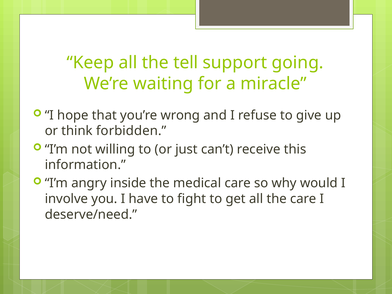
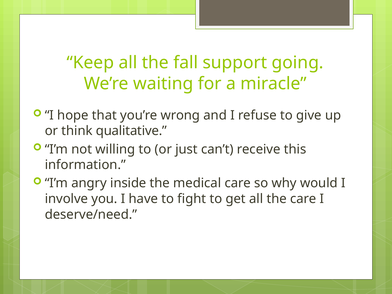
tell: tell -> fall (186, 63)
forbidden: forbidden -> qualitative (131, 131)
